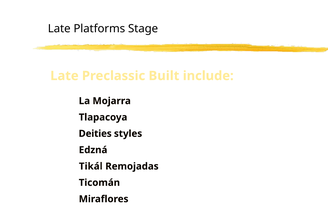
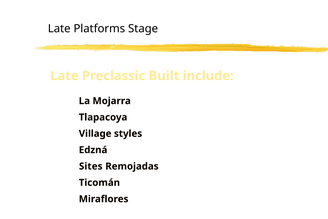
Deities: Deities -> Village (95, 133)
Tikál: Tikál -> Sites (91, 166)
